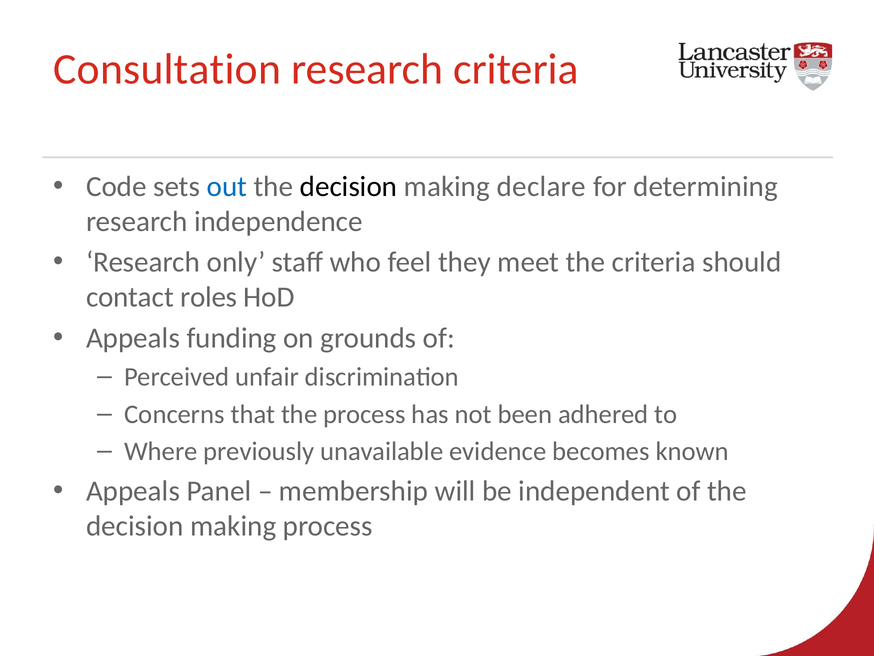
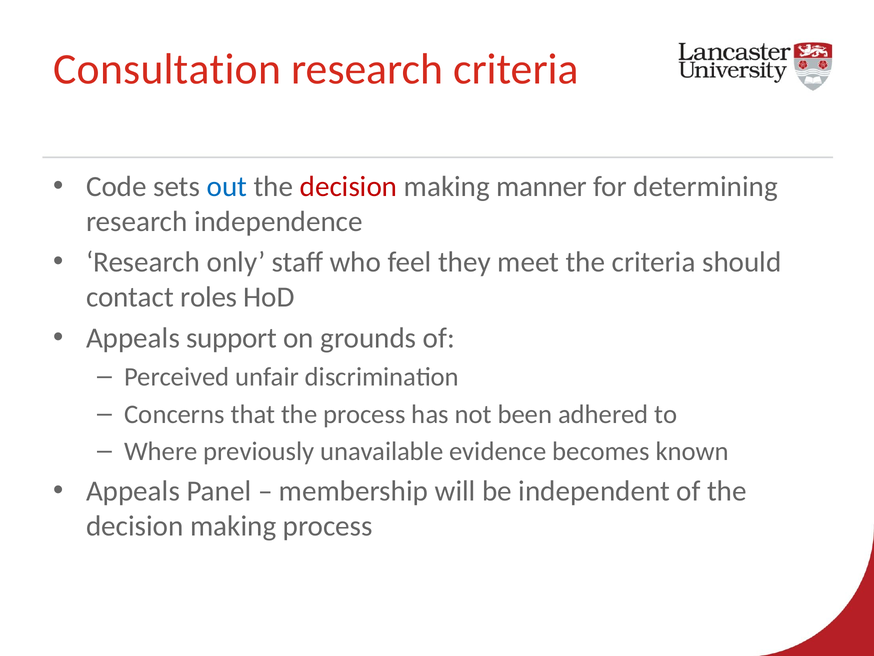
decision colour: black -> red (349, 186)
declare: declare -> manner (542, 186)
funding: funding -> support (232, 338)
